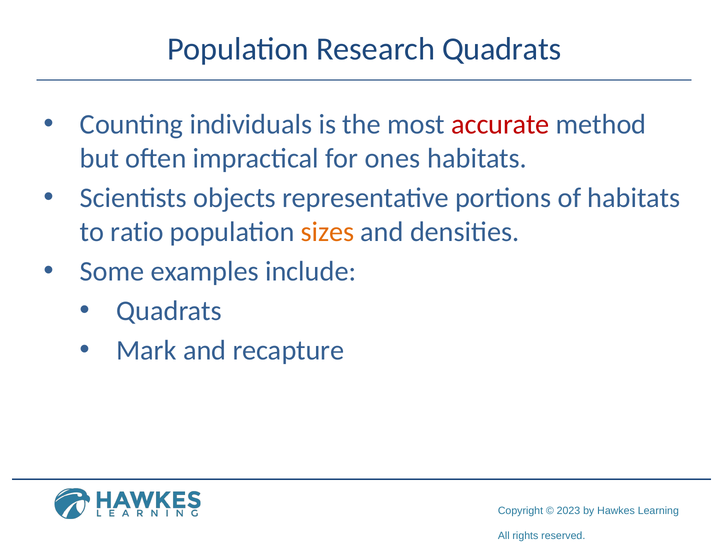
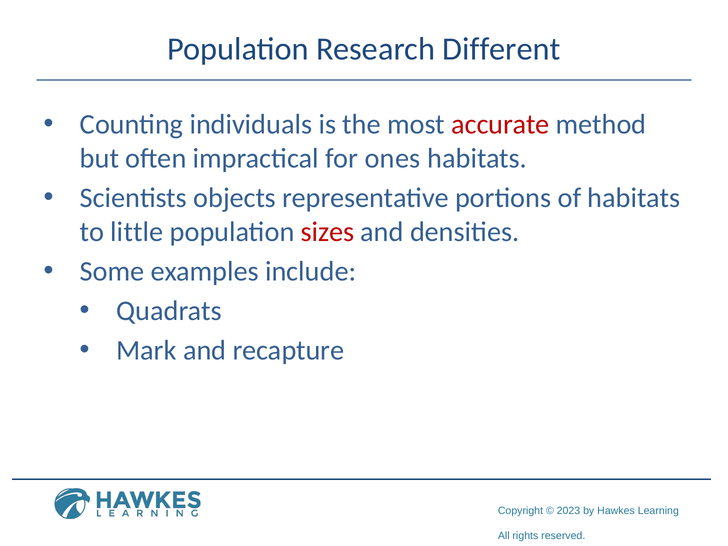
Research Quadrats: Quadrats -> Different (501, 49)
ratio: ratio -> little (137, 232)
sizes colour: orange -> red (327, 232)
